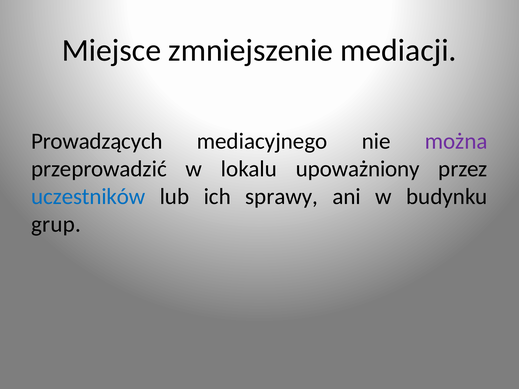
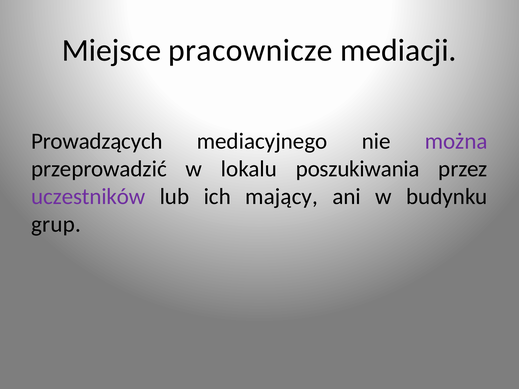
zmniejszenie: zmniejszenie -> pracownicze (251, 50)
upoważniony: upoważniony -> poszukiwania (358, 169)
uczestników colour: blue -> purple (88, 197)
sprawy: sprawy -> mający (282, 197)
